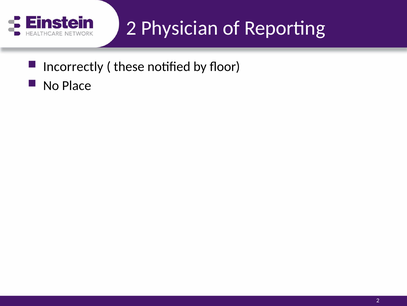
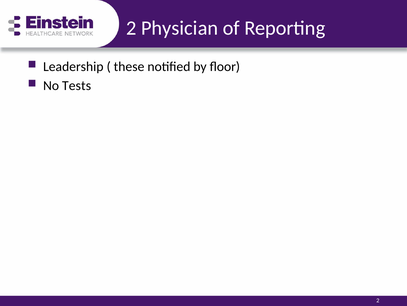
Incorrectly: Incorrectly -> Leadership (73, 67)
Place: Place -> Tests (77, 86)
